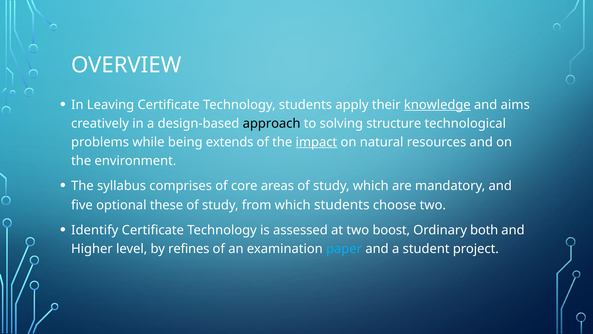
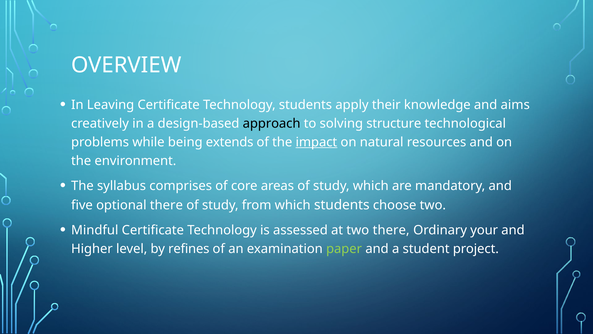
knowledge underline: present -> none (437, 105)
optional these: these -> there (166, 205)
Identify: Identify -> Mindful (95, 230)
two boost: boost -> there (391, 230)
both: both -> your (484, 230)
paper colour: light blue -> light green (344, 249)
